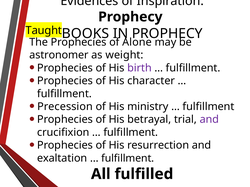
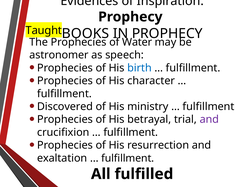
Alone: Alone -> Water (137, 42)
weight: weight -> speech (125, 55)
birth colour: purple -> blue (139, 68)
Precession: Precession -> Discovered (65, 107)
